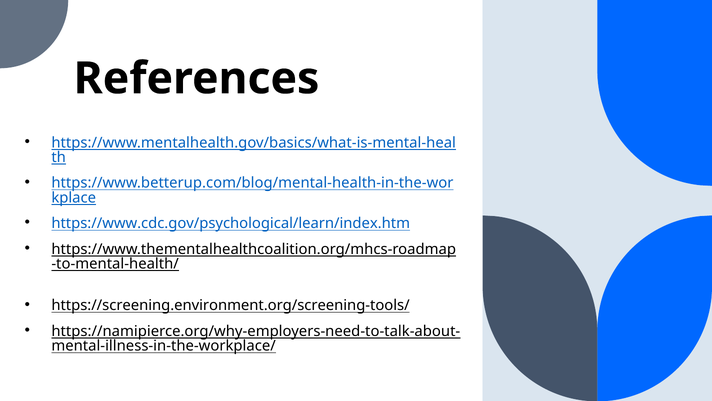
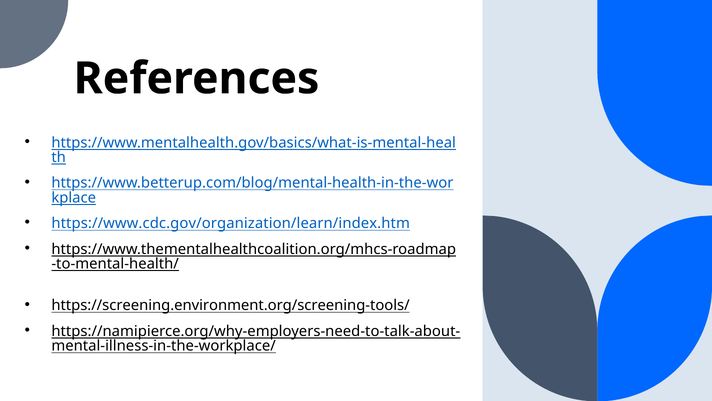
https://www.cdc.gov/psychological/learn/index.htm: https://www.cdc.gov/psychological/learn/index.htm -> https://www.cdc.gov/organization/learn/index.htm (231, 223)
